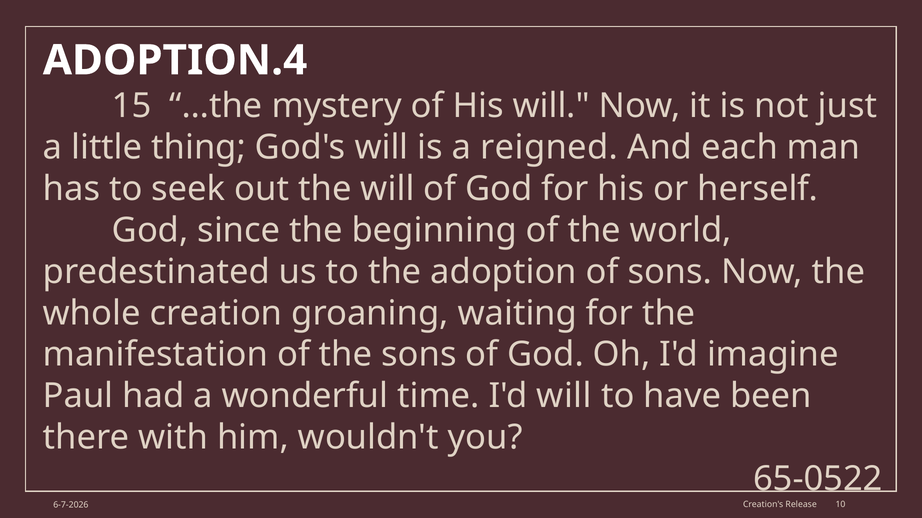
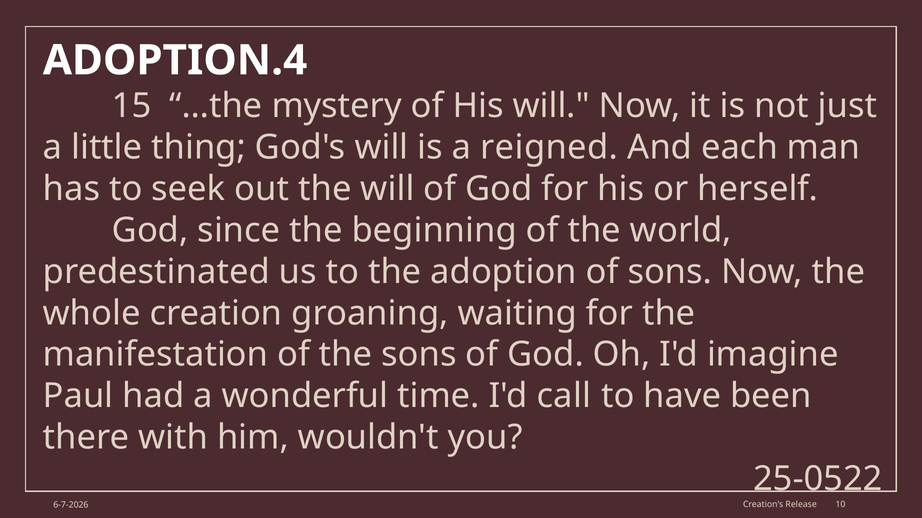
I'd will: will -> call (564, 396)
65-0522: 65-0522 -> 25-0522 (818, 479)
